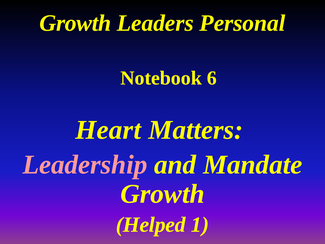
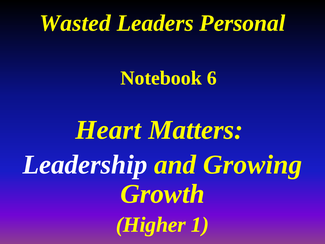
Growth: Growth -> Wasted (75, 23)
Leadership colour: pink -> white (85, 165)
Mandate: Mandate -> Growing (253, 165)
Helped: Helped -> Higher (151, 224)
